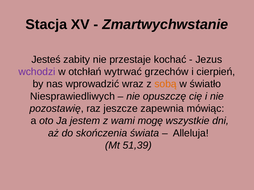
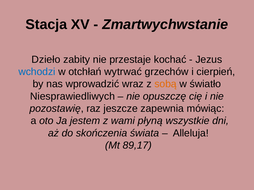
Jesteś: Jesteś -> Dzieło (46, 60)
wchodzi colour: purple -> blue (37, 72)
mogę: mogę -> płyną (150, 121)
51,39: 51,39 -> 89,17 (137, 146)
